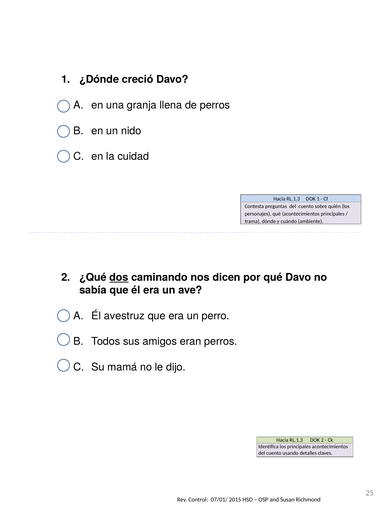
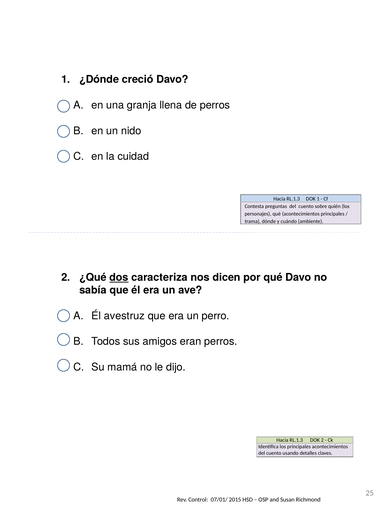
caminando: caminando -> caracteriza (159, 277)
